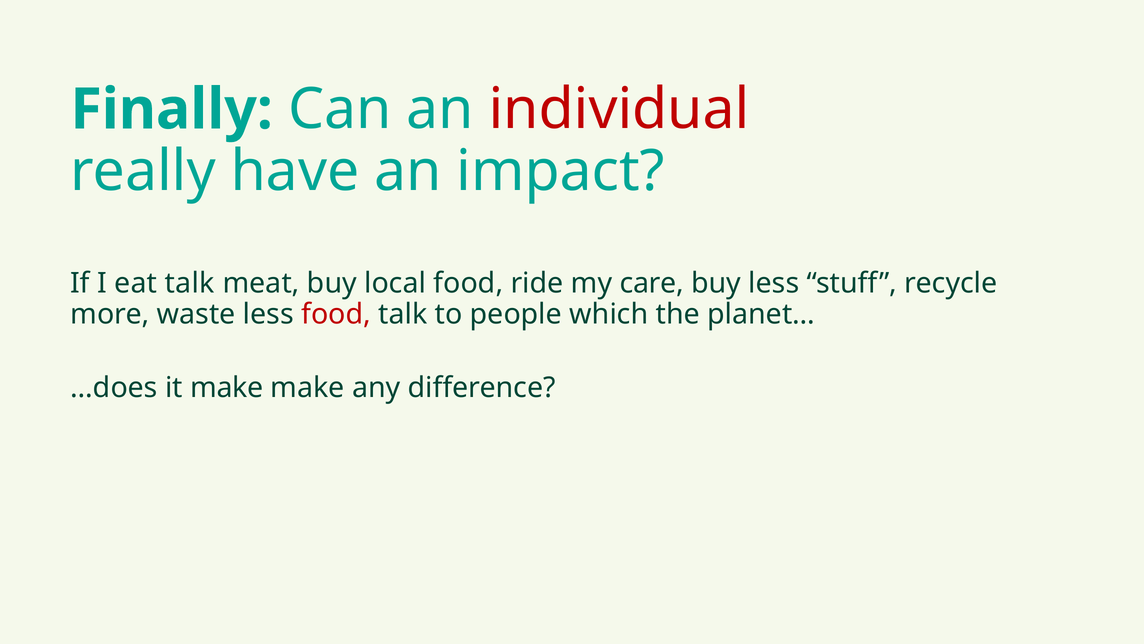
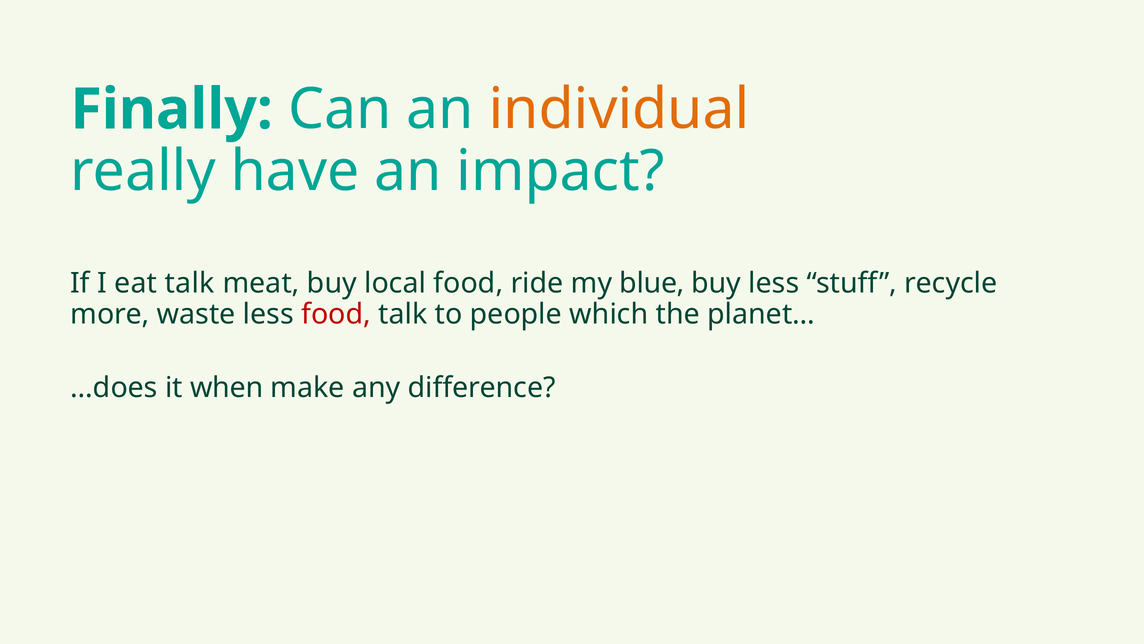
individual colour: red -> orange (619, 109)
care: care -> blue (652, 283)
it make: make -> when (227, 388)
